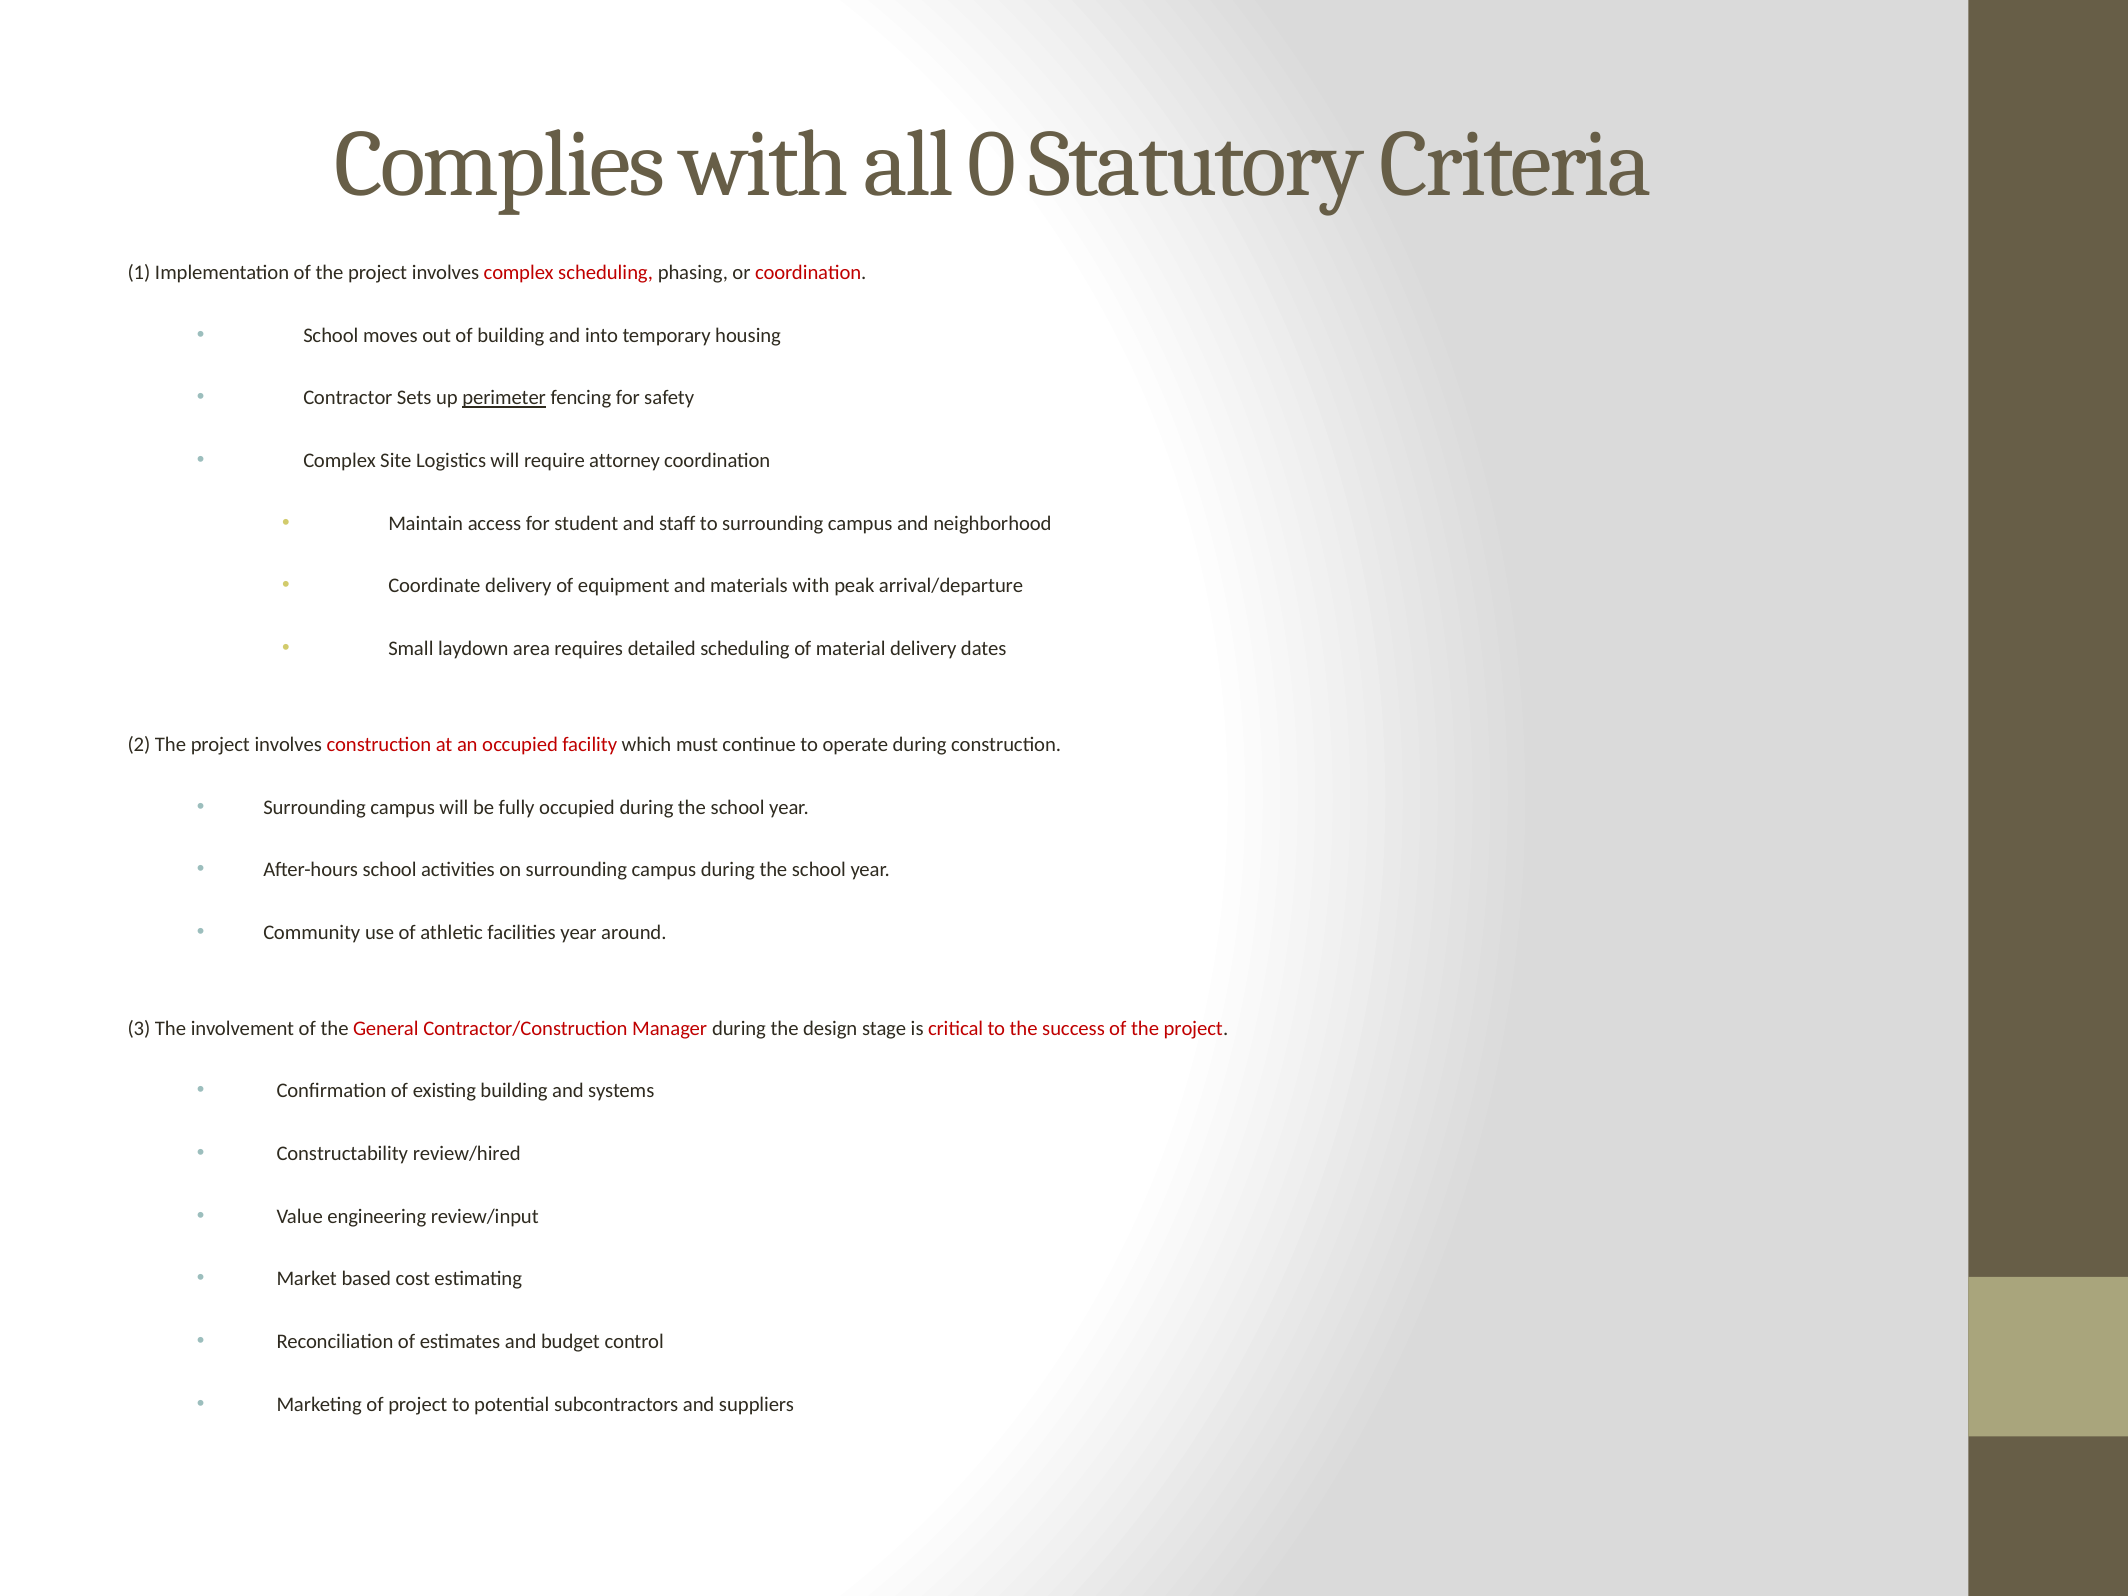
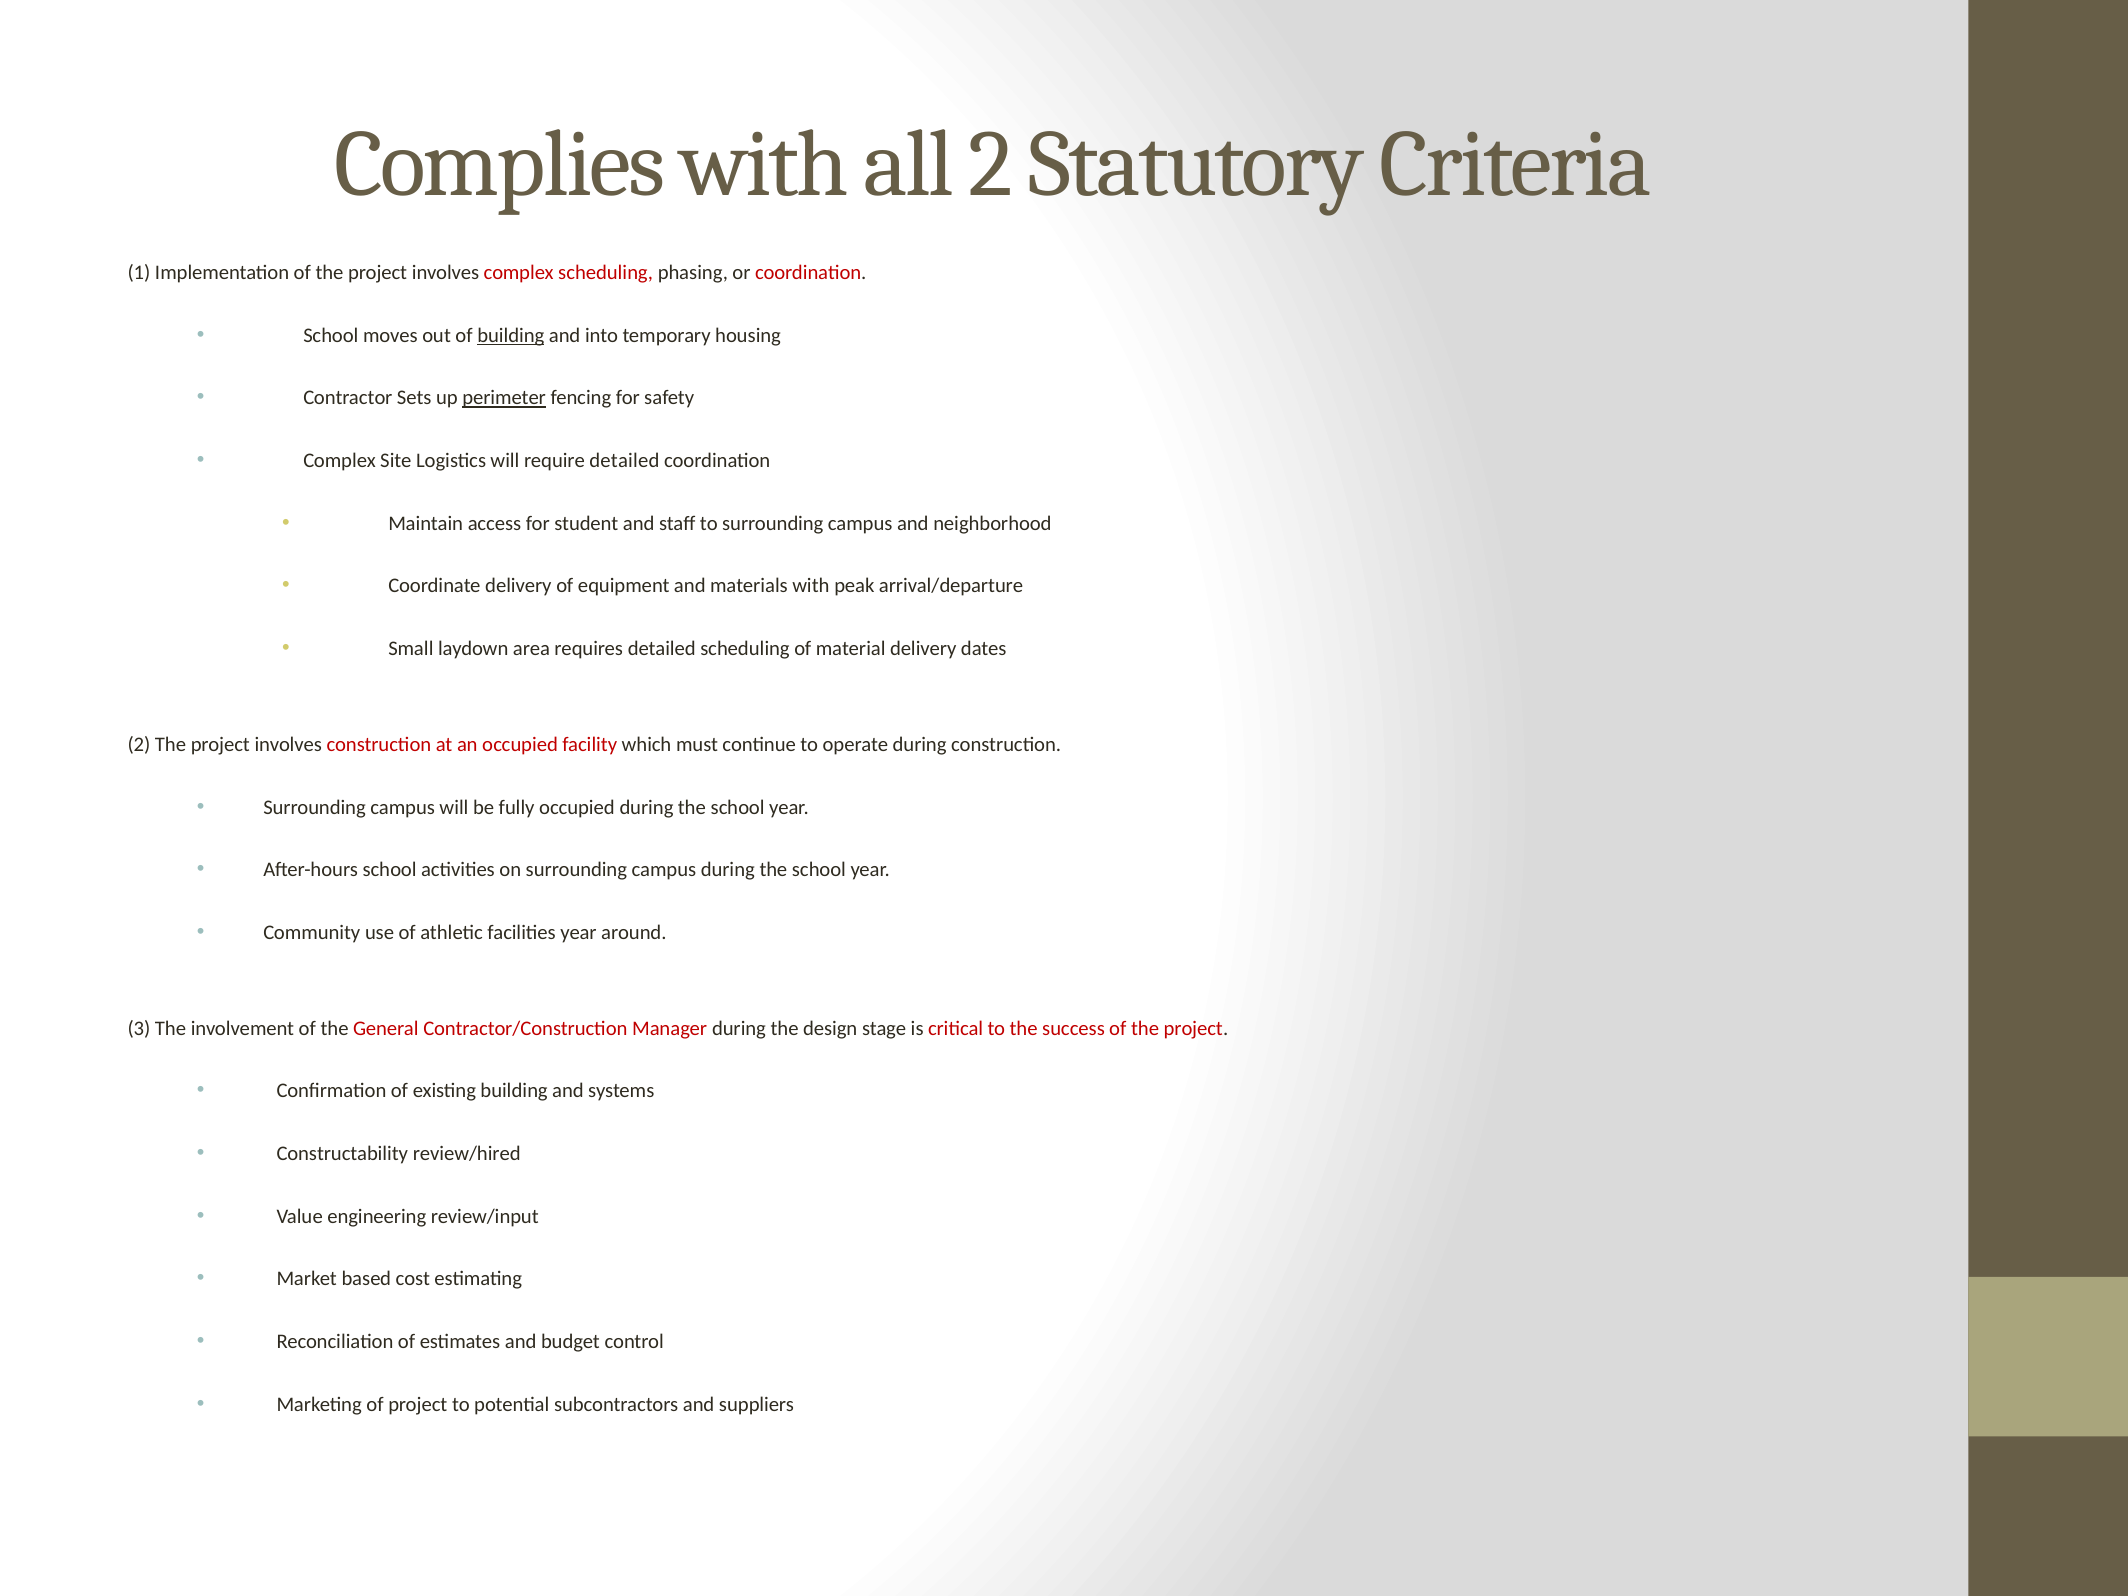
all 0: 0 -> 2 (991, 165)
building underline: none -> present (511, 335)
require attorney: attorney -> detailed (624, 461)
